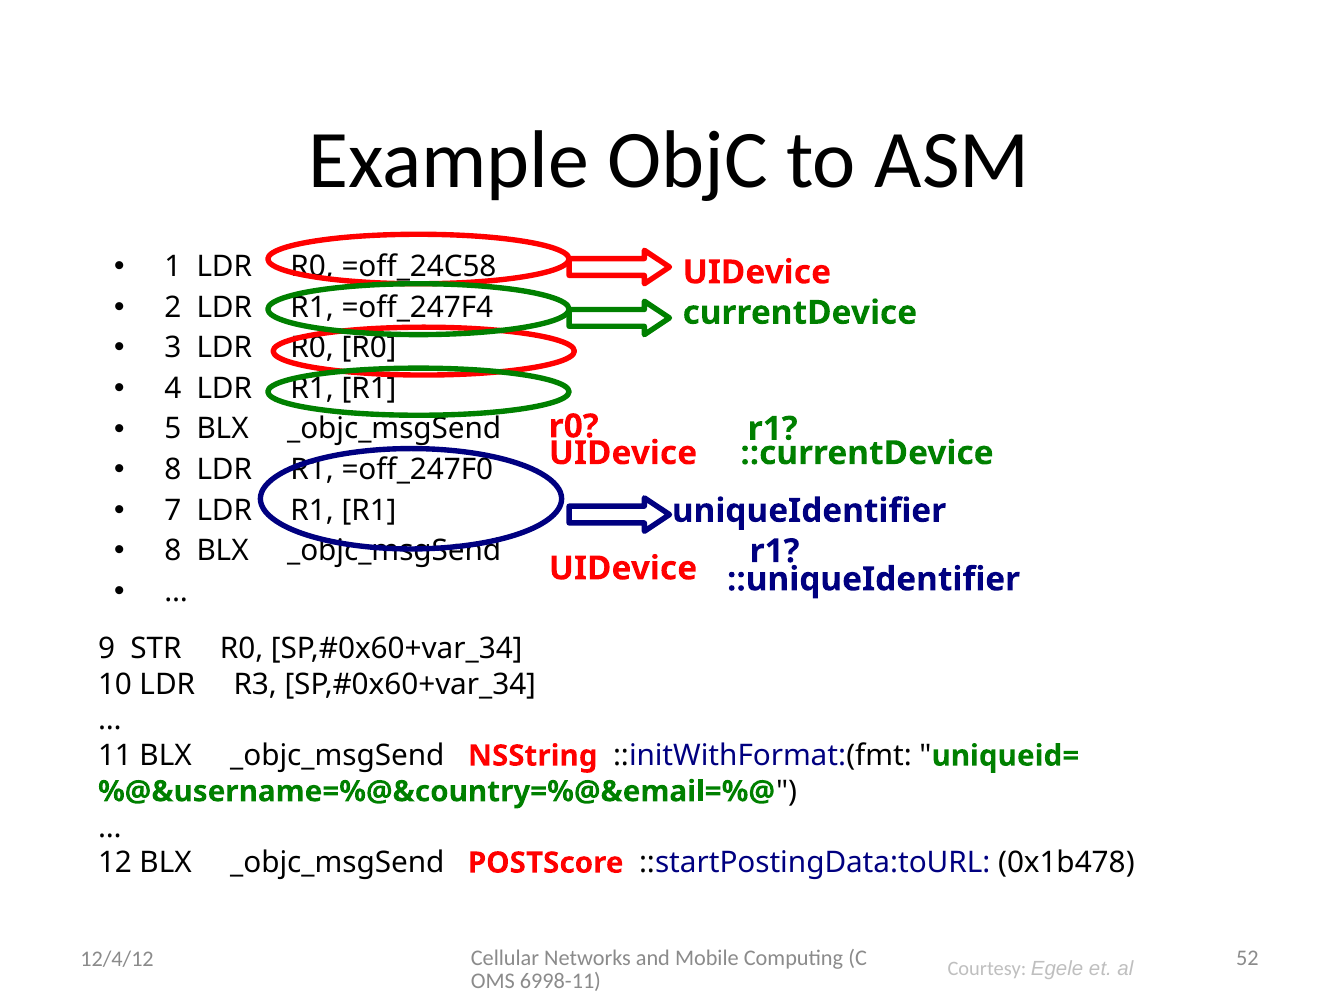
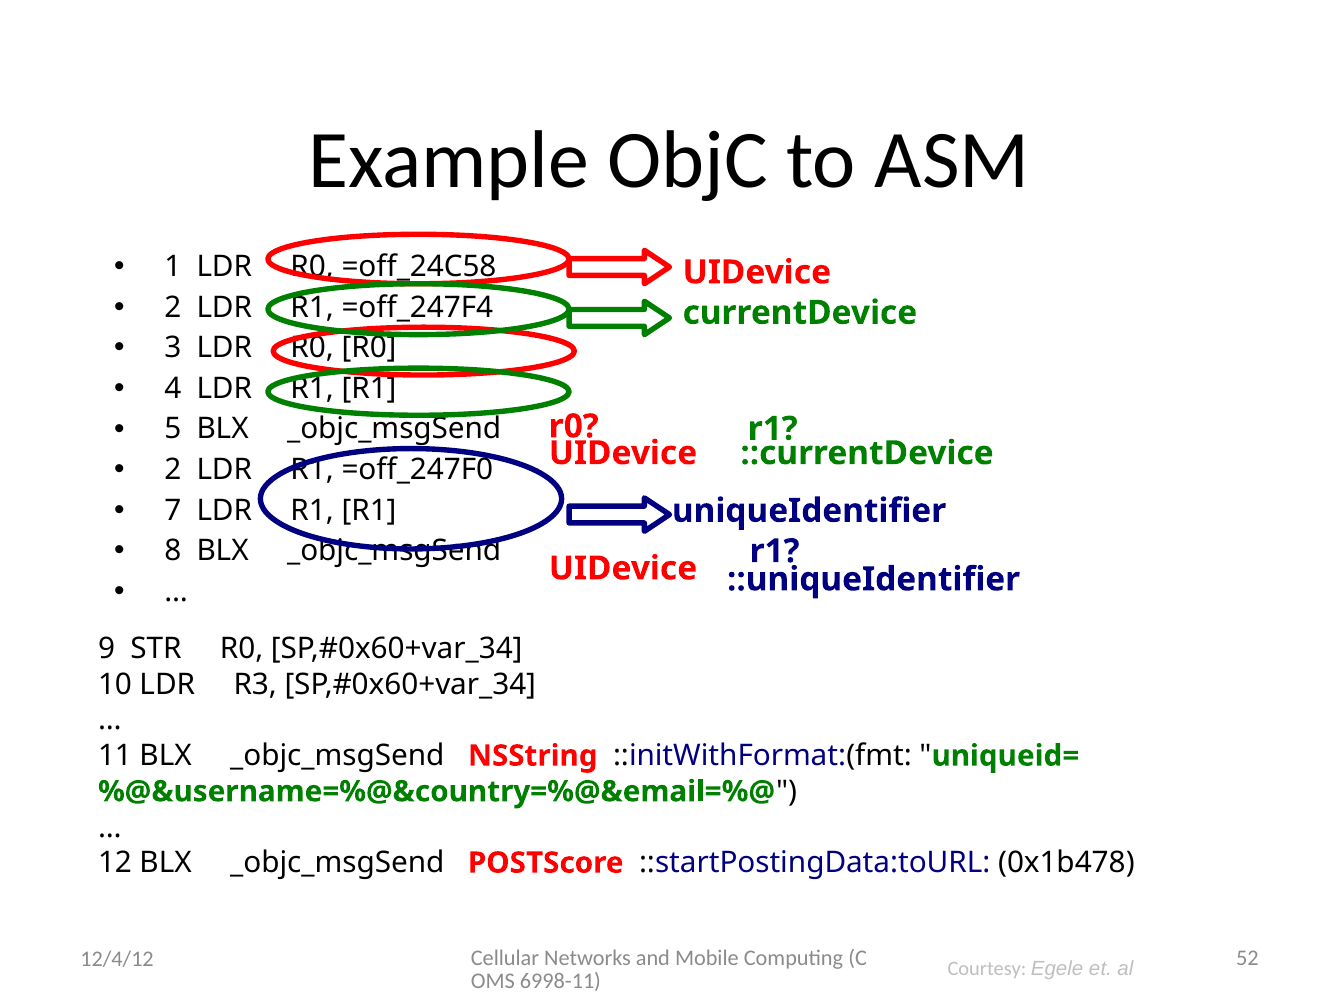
8: 8 -> 2 (173, 470)
